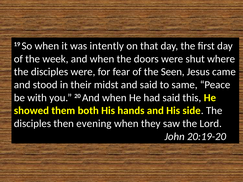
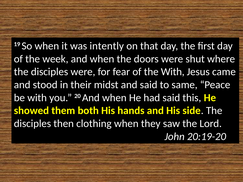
the Seen: Seen -> With (173, 72)
evening: evening -> clothing (94, 124)
